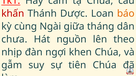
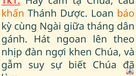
khấn colour: red -> orange (13, 14)
chưa: chưa -> gánh (14, 40)
nguồn: nguồn -> ngoan (72, 40)
tiên: tiên -> biết (77, 65)
